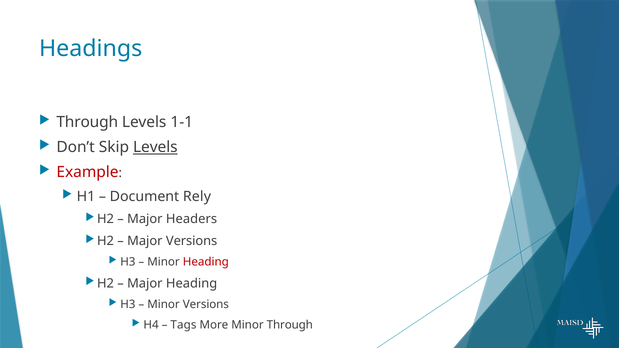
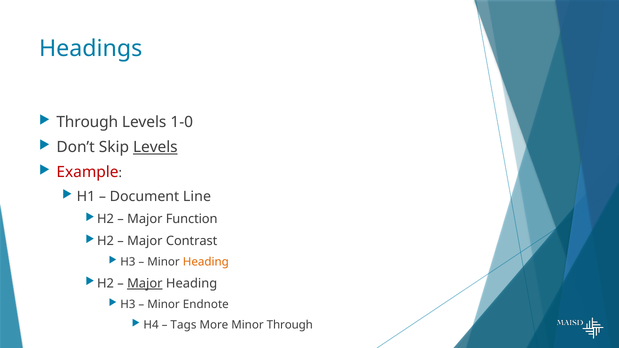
1-1: 1-1 -> 1-0 (182, 122)
Rely: Rely -> Line (197, 197)
Headers: Headers -> Function (192, 219)
Major Versions: Versions -> Contrast (192, 241)
Heading colour: red -> orange (206, 262)
Major underline: none -> present (145, 283)
Minor Versions: Versions -> Endnote (206, 305)
